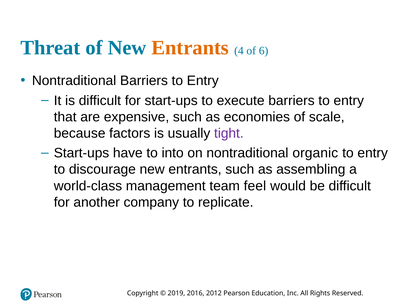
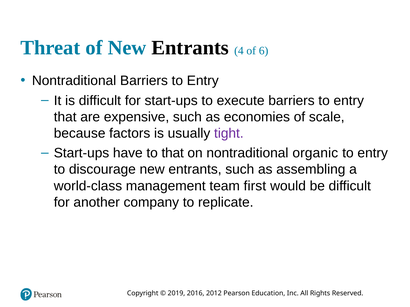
Entrants colour: orange -> black (190, 48)
to into: into -> that (173, 153)
feel: feel -> first (255, 186)
